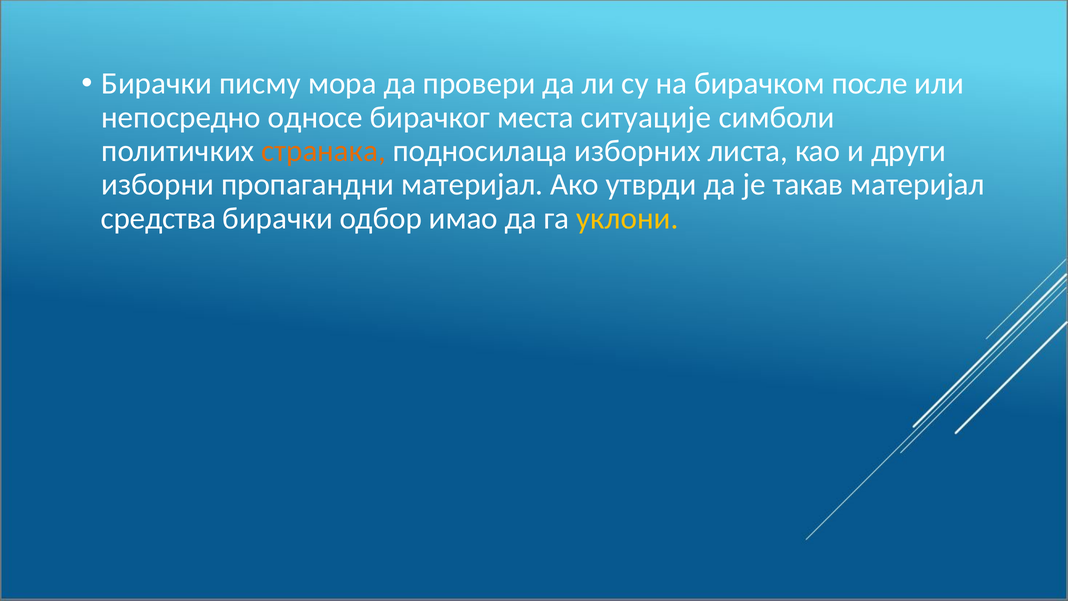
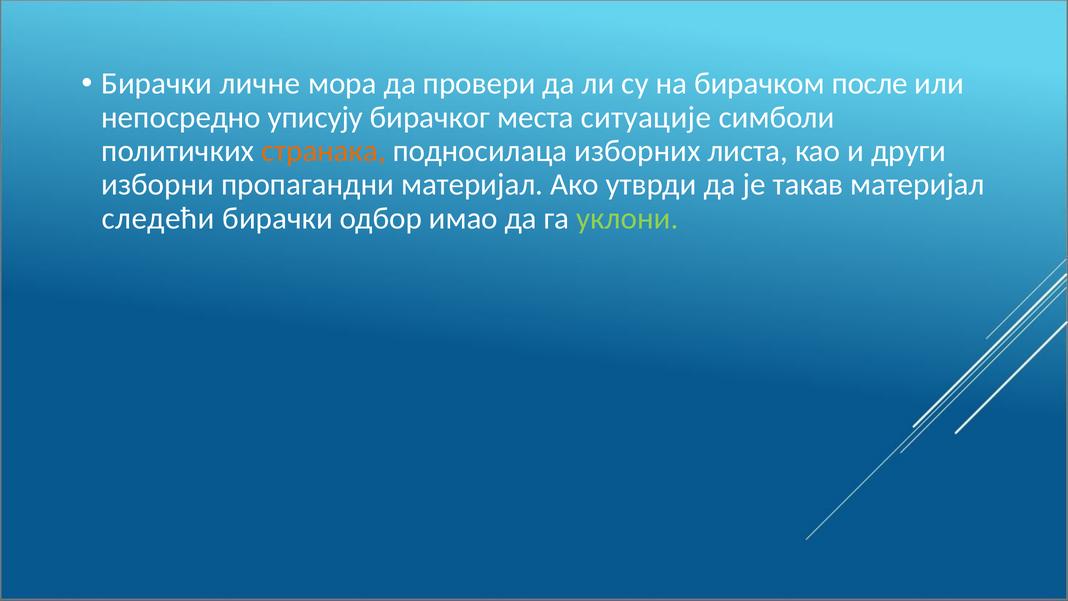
писму: писму -> личне (260, 84)
односе: односе -> уписују (315, 117)
средства: средства -> следећи (158, 218)
уклони colour: yellow -> light green (627, 218)
